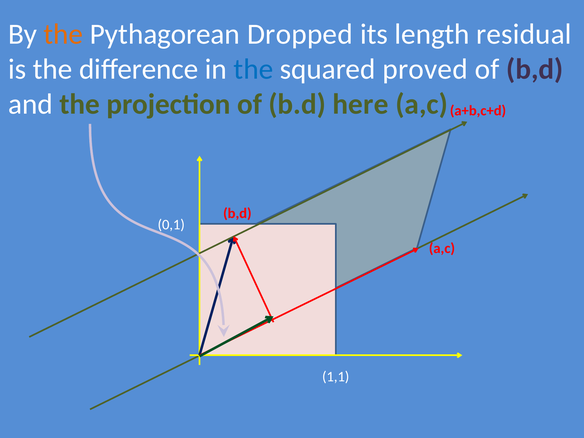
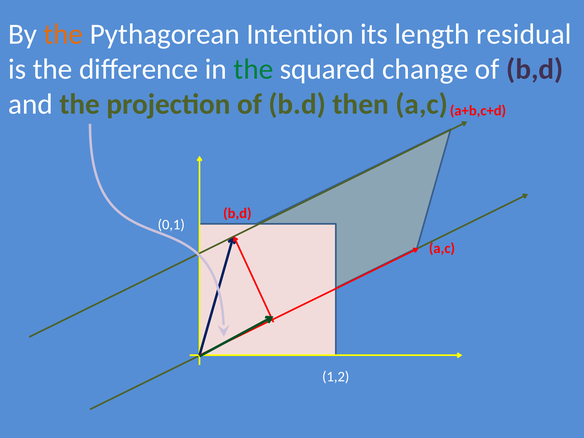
Dropped: Dropped -> Intention (300, 34)
the colour: blue -> green (253, 69)
proved: proved -> change (425, 69)
here: here -> then (361, 104)
1,1: 1,1 -> 1,2 (336, 377)
